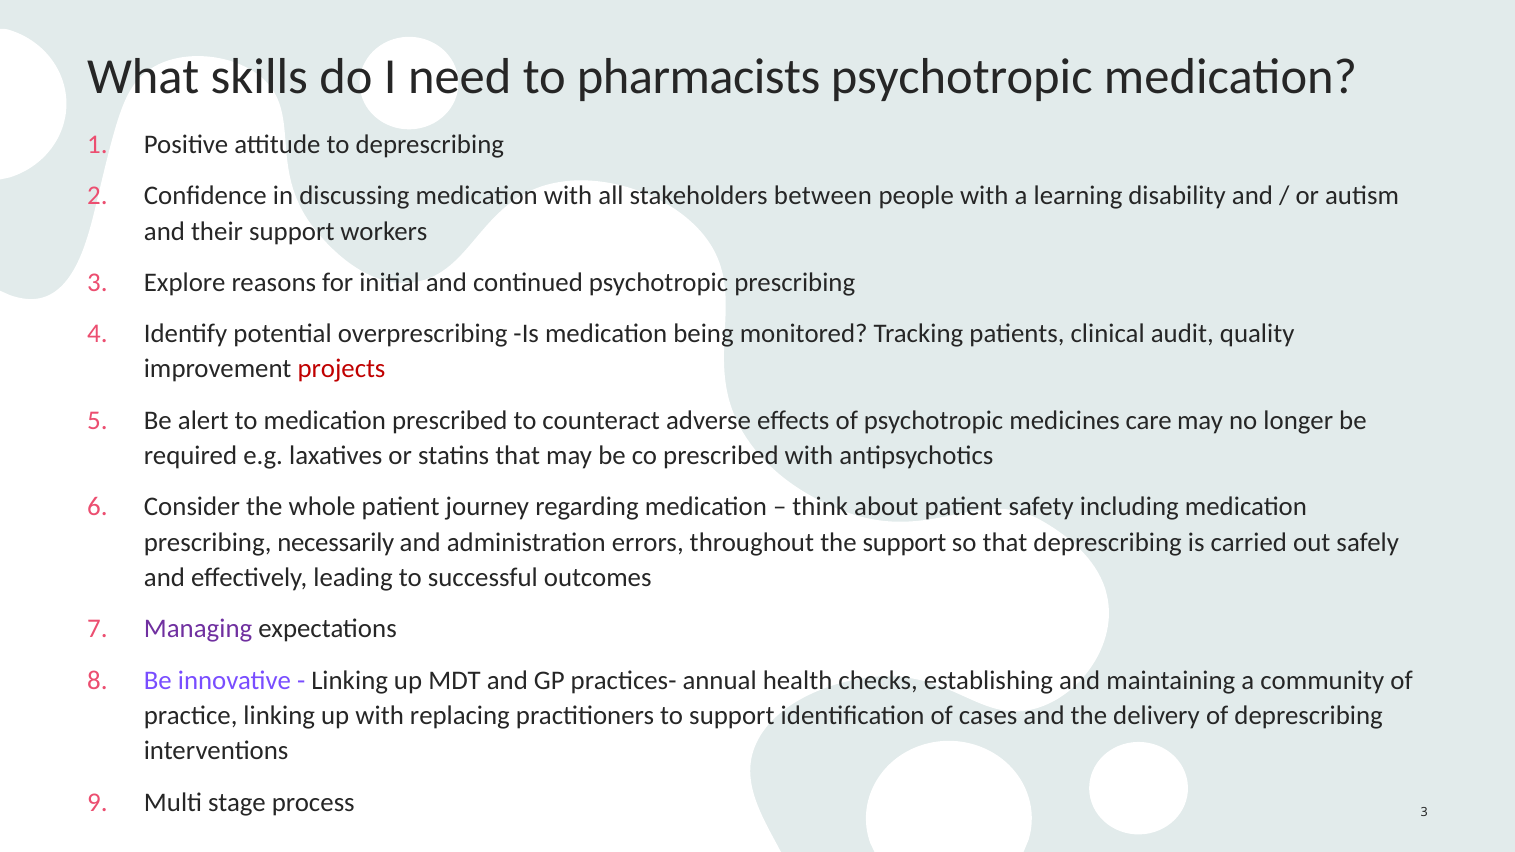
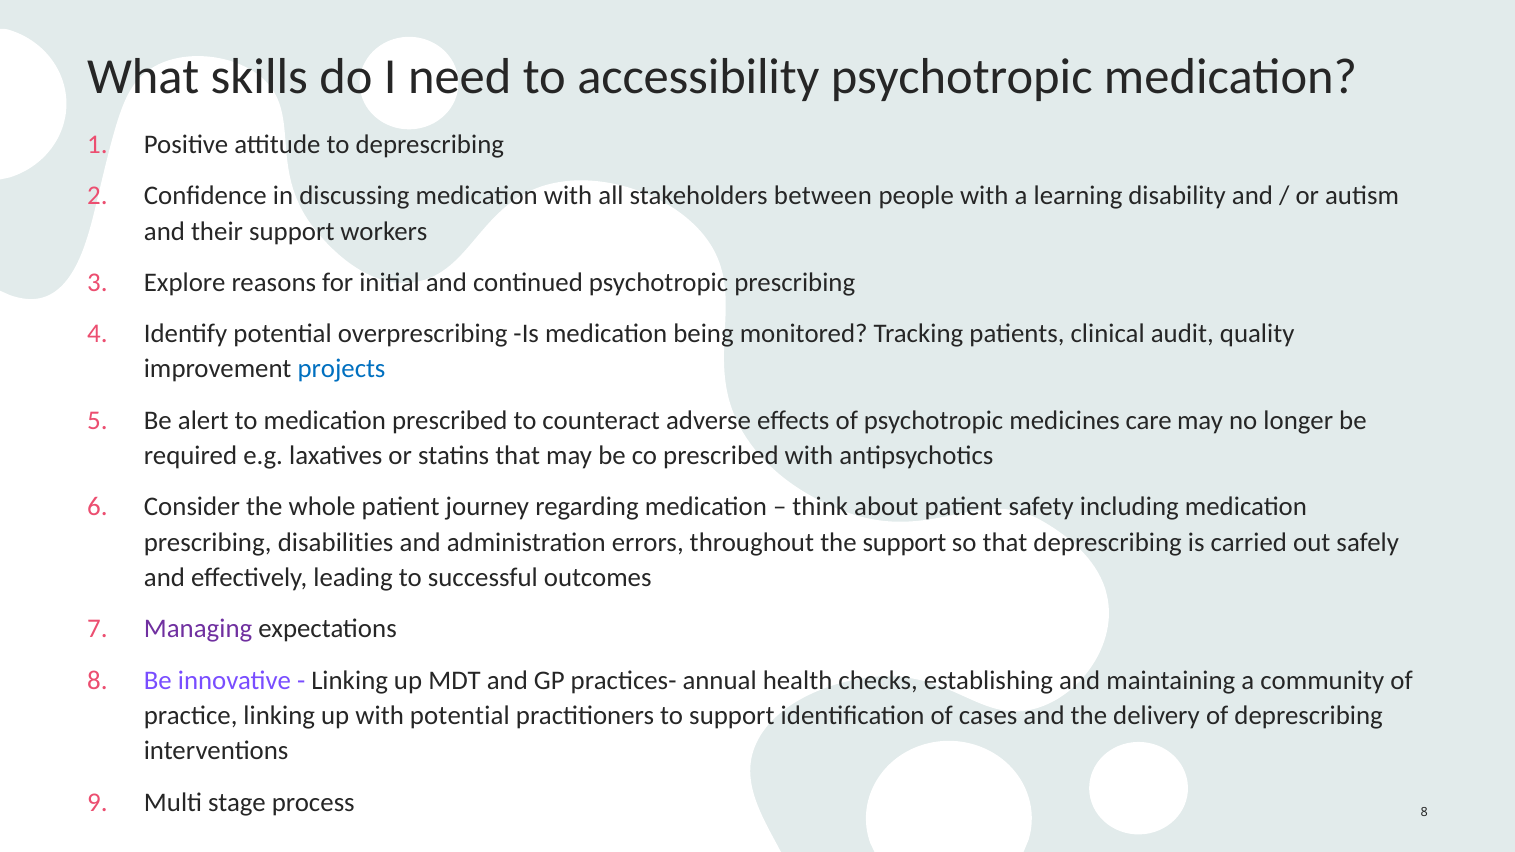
pharmacists: pharmacists -> accessibility (698, 77)
projects colour: red -> blue (342, 369)
necessarily: necessarily -> disabilities (336, 542)
with replacing: replacing -> potential (460, 716)
process 3: 3 -> 8 (1424, 812)
